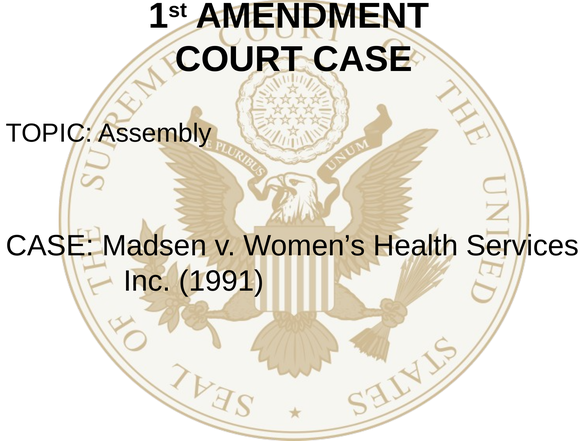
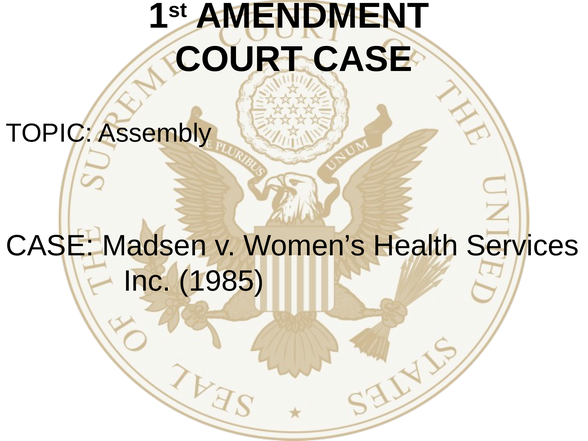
1991: 1991 -> 1985 (221, 281)
